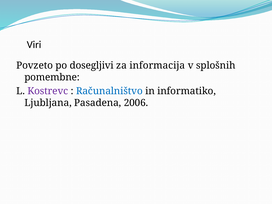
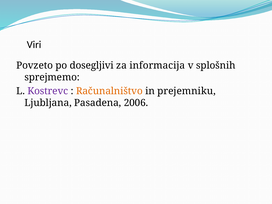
pomembne: pomembne -> sprejmemo (52, 77)
Računalništvo colour: blue -> orange (109, 91)
informatiko: informatiko -> prejemniku (187, 91)
